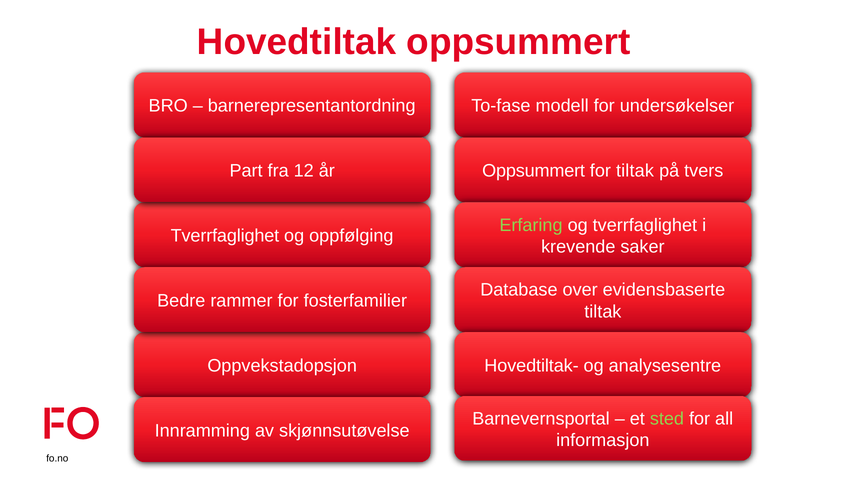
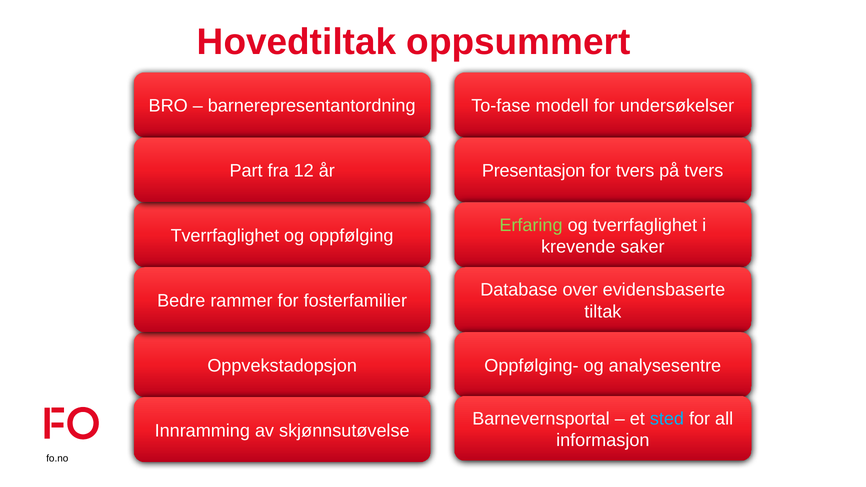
Oppsummert: Oppsummert -> Presentasjon (534, 171)
for tiltak: tiltak -> tvers (635, 171)
Hovedtiltak-: Hovedtiltak- -> Oppfølging- (531, 366)
sted colour: light green -> light blue (667, 419)
